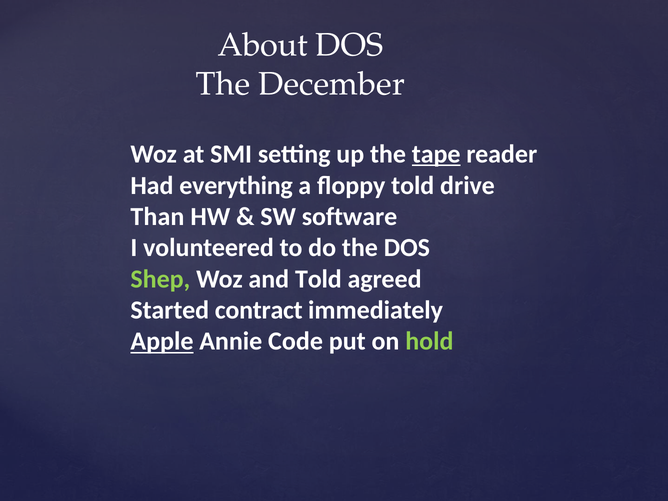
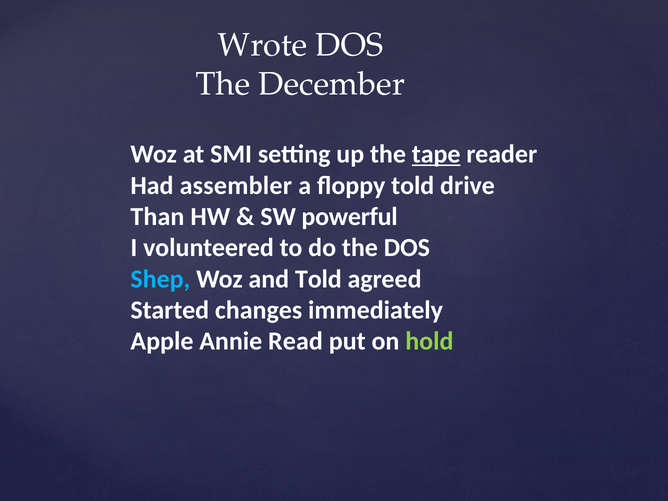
About: About -> Wrote (263, 45)
everything: everything -> assembler (236, 185)
software: software -> powerful (350, 217)
Shep colour: light green -> light blue (160, 279)
contract: contract -> changes (259, 310)
Apple underline: present -> none (162, 341)
Code: Code -> Read (295, 341)
